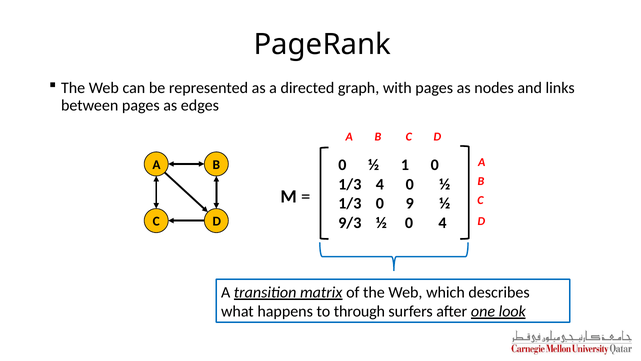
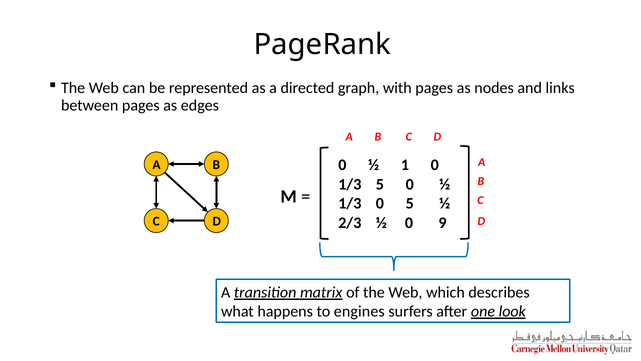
1/3 4: 4 -> 5 (380, 184)
0 9: 9 -> 5 (410, 203)
9/3: 9/3 -> 2/3 (350, 223)
0 4: 4 -> 9 (442, 223)
through: through -> engines (359, 311)
